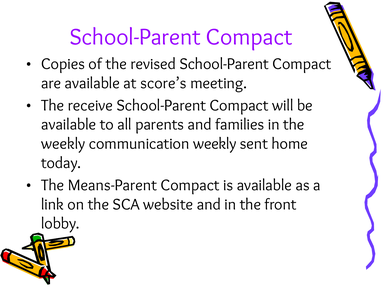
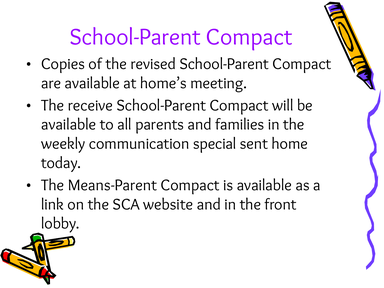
score’s: score’s -> home’s (163, 83)
communication weekly: weekly -> special (215, 144)
